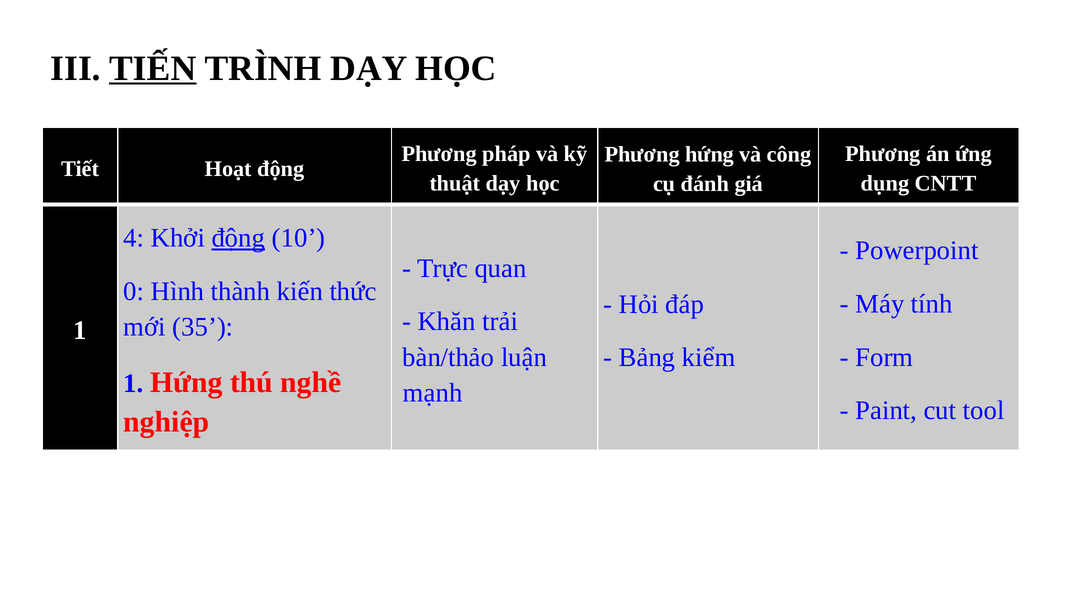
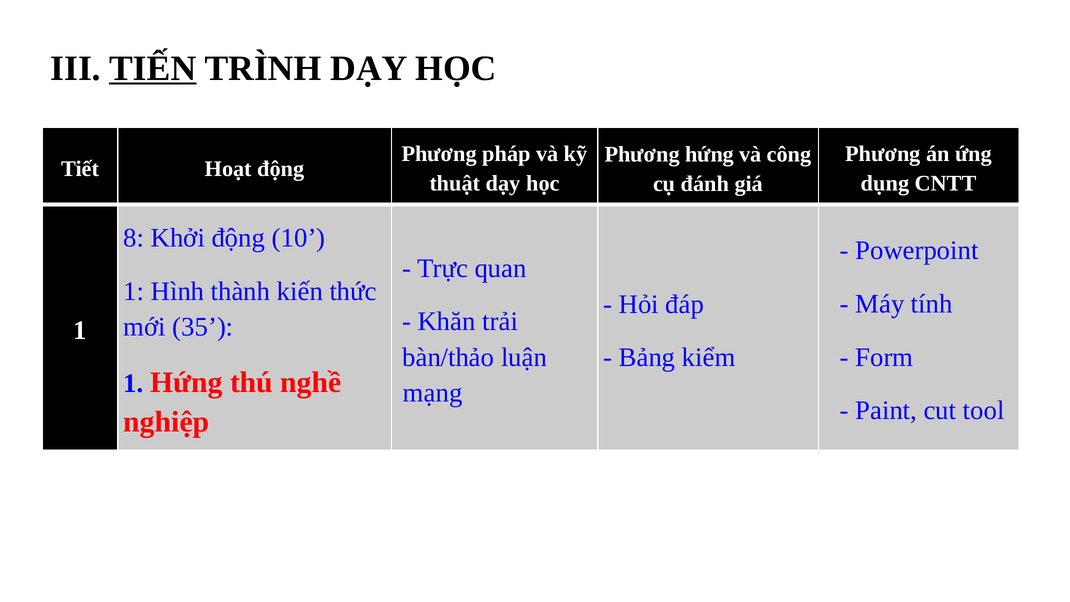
4: 4 -> 8 (134, 238)
động underline: present -> none (238, 238)
0: 0 -> 1 (134, 291)
mạnh: mạnh -> mạng (433, 393)
